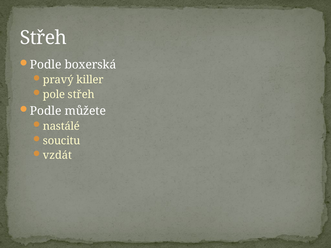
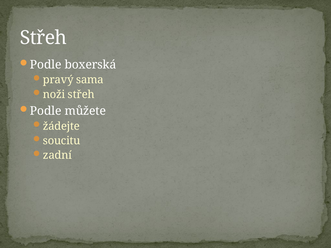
killer: killer -> sama (90, 80)
pole: pole -> noži (54, 95)
nastálé: nastálé -> žádejte (61, 126)
vzdát: vzdát -> zadní (57, 155)
